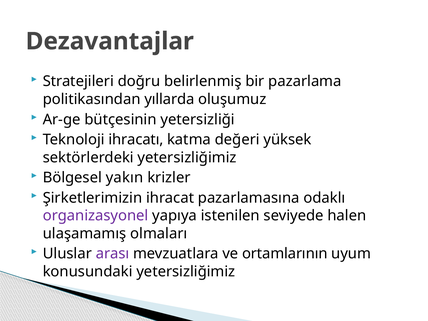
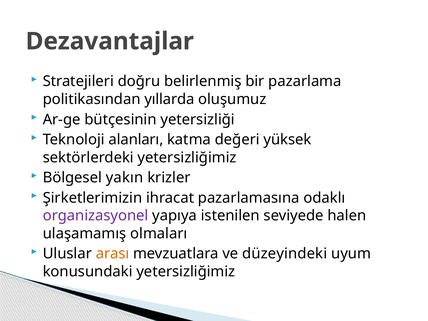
ihracatı: ihracatı -> alanları (136, 140)
arası colour: purple -> orange (113, 254)
ortamlarının: ortamlarının -> düzeyindeki (285, 254)
